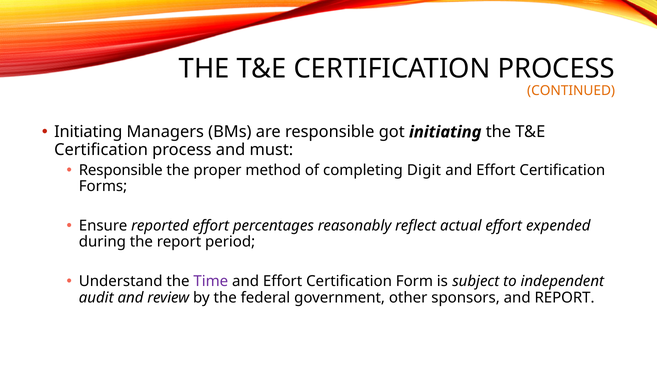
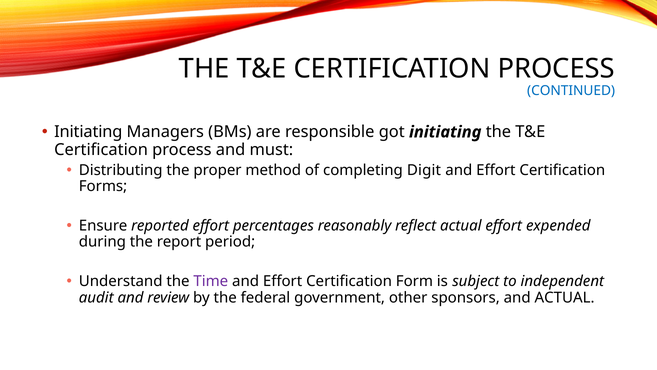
CONTINUED colour: orange -> blue (571, 91)
Responsible: Responsible -> Distributing (121, 170)
and REPORT: REPORT -> ACTUAL (565, 297)
